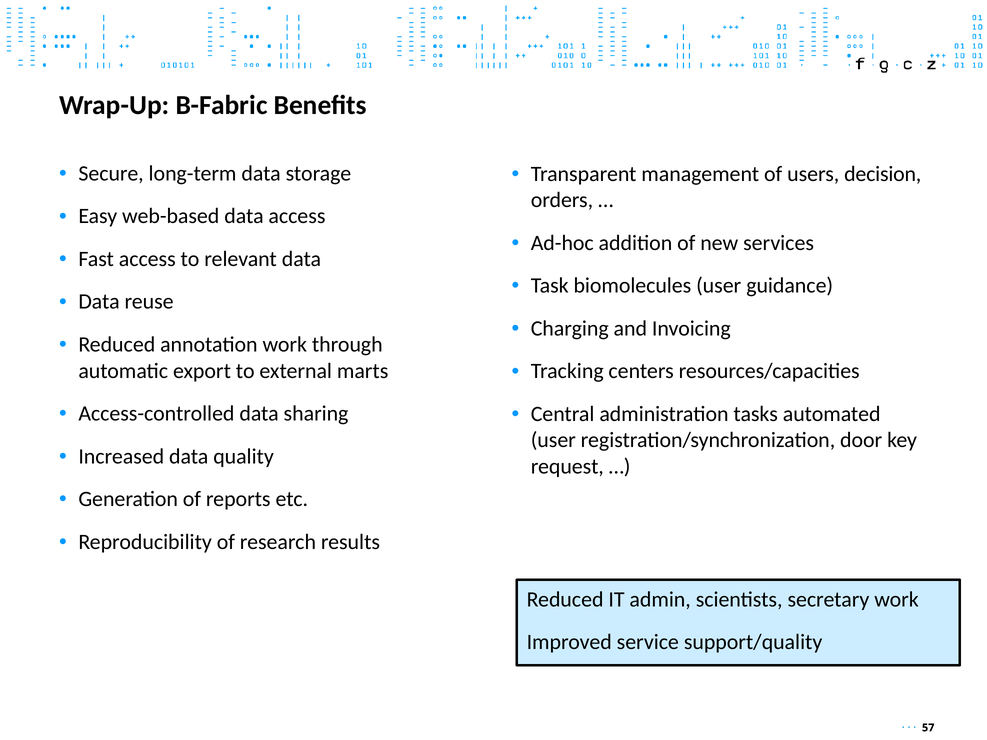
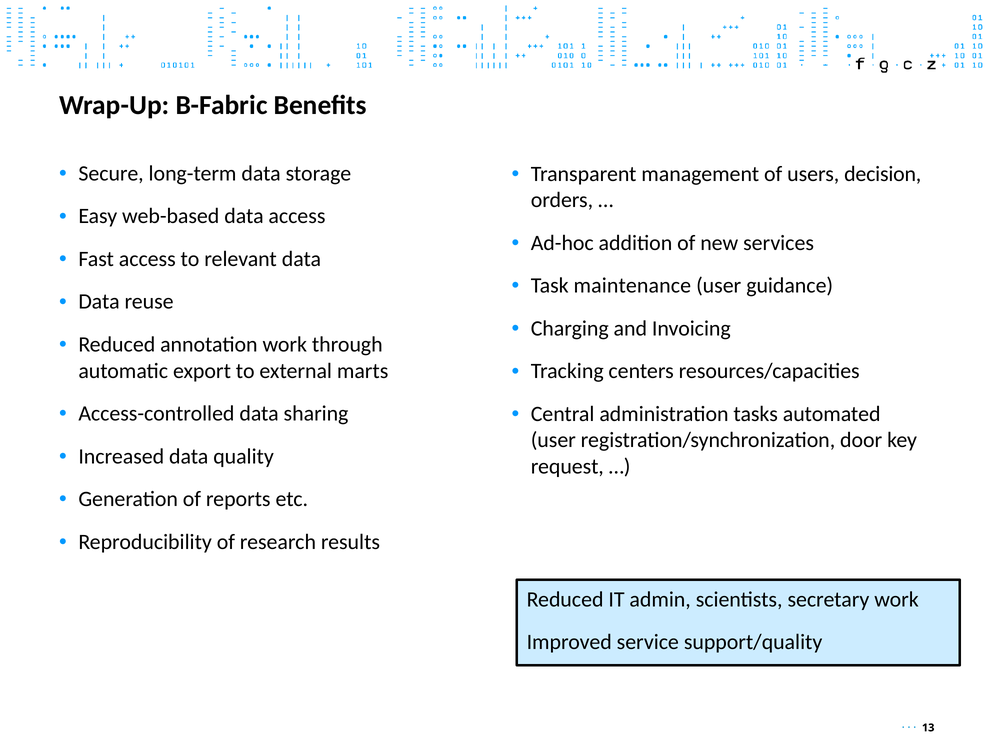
biomolecules: biomolecules -> maintenance (632, 286)
57: 57 -> 13 (928, 728)
